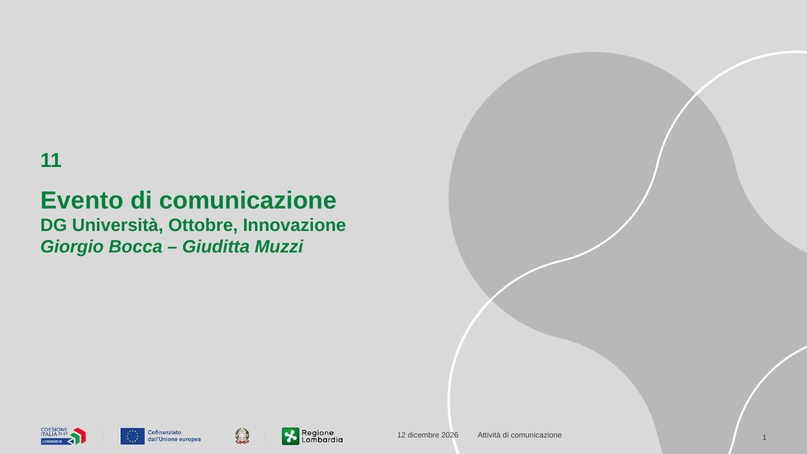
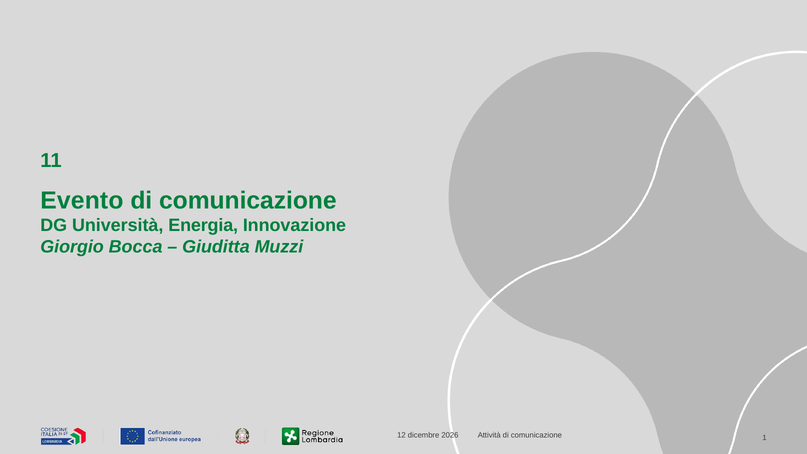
Ottobre: Ottobre -> Energia (203, 225)
